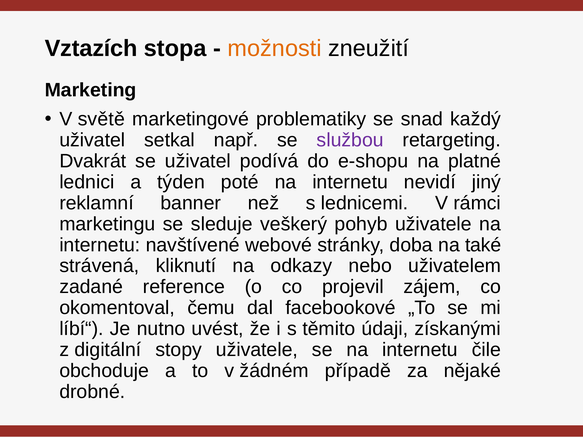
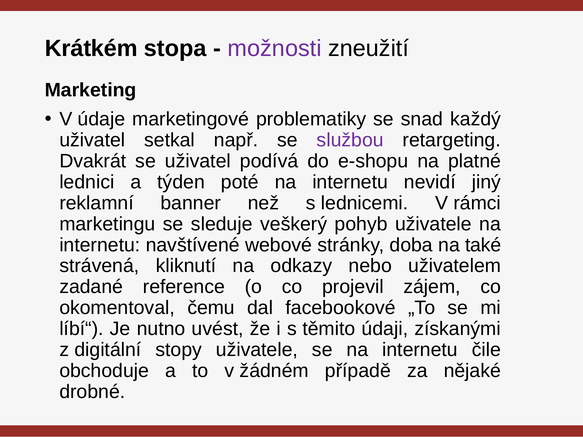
Vztazích: Vztazích -> Krátkém (91, 48)
možnosti colour: orange -> purple (275, 48)
světě: světě -> údaje (101, 119)
